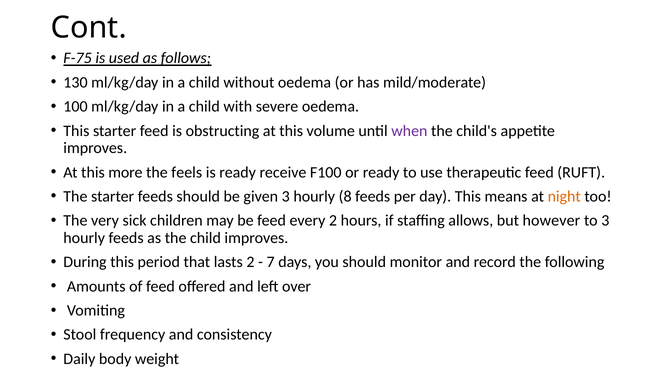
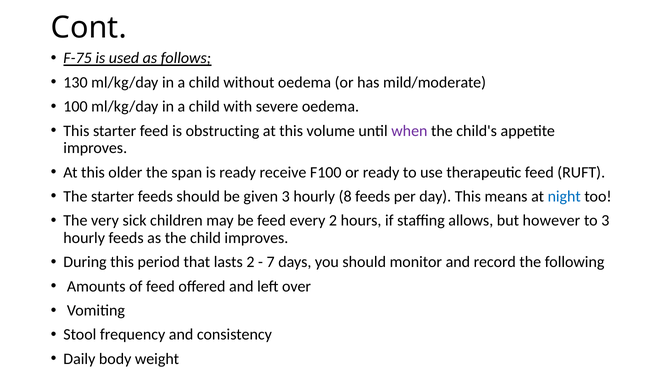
more: more -> older (125, 172)
feels: feels -> span (187, 172)
night colour: orange -> blue (564, 197)
